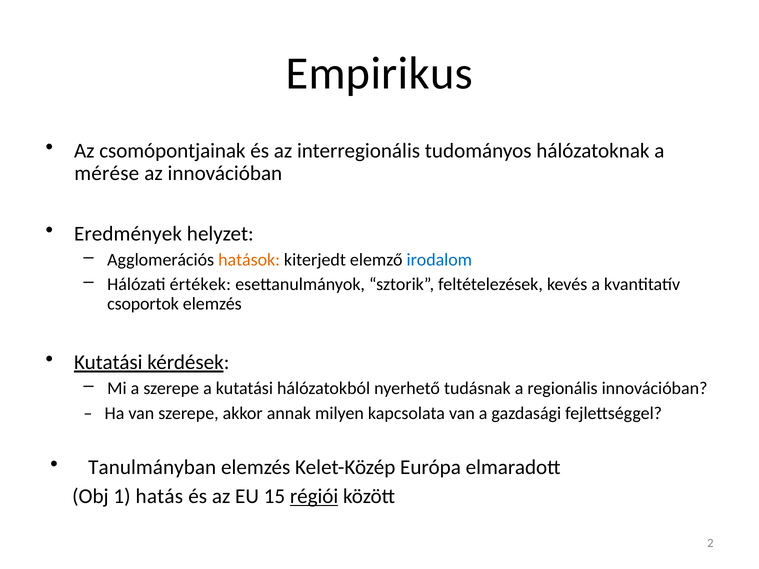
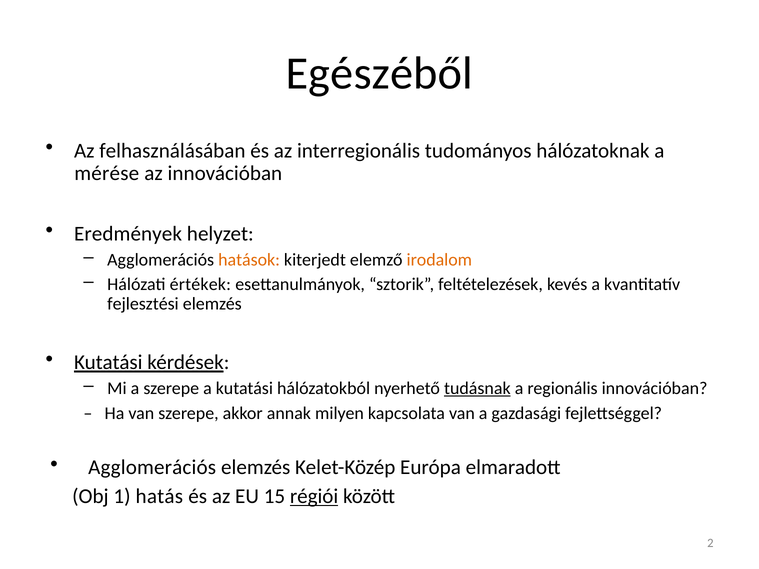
Empirikus: Empirikus -> Egészéből (379, 73)
csomópontjainak: csomópontjainak -> felhasználásában (172, 151)
irodalom colour: blue -> orange (439, 260)
csoportok: csoportok -> fejlesztési (143, 304)
tudásnak underline: none -> present (477, 389)
Tanulmányban: Tanulmányban -> Agglomerációs (152, 468)
